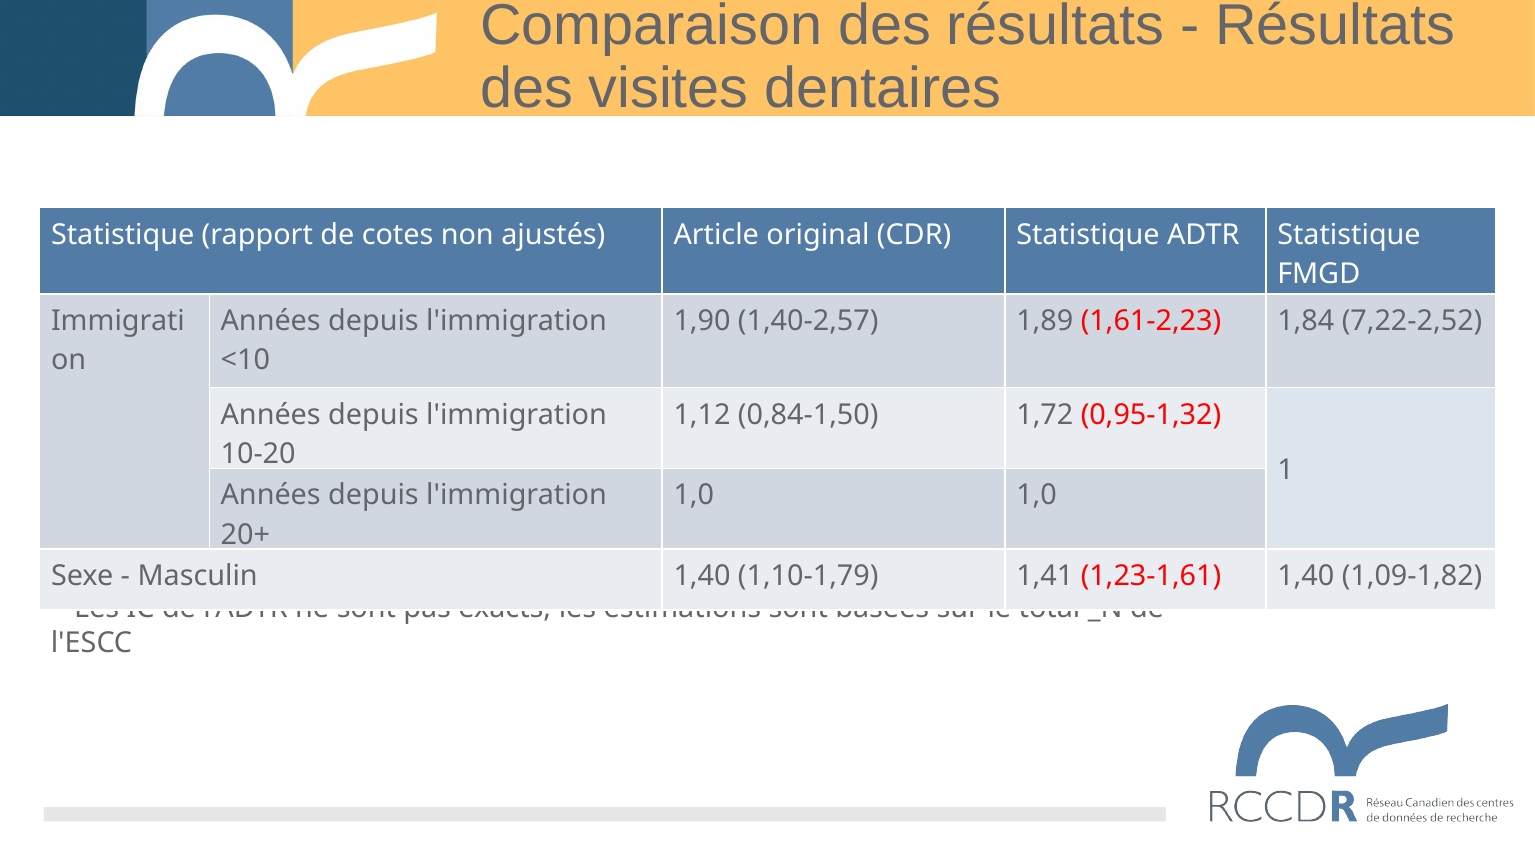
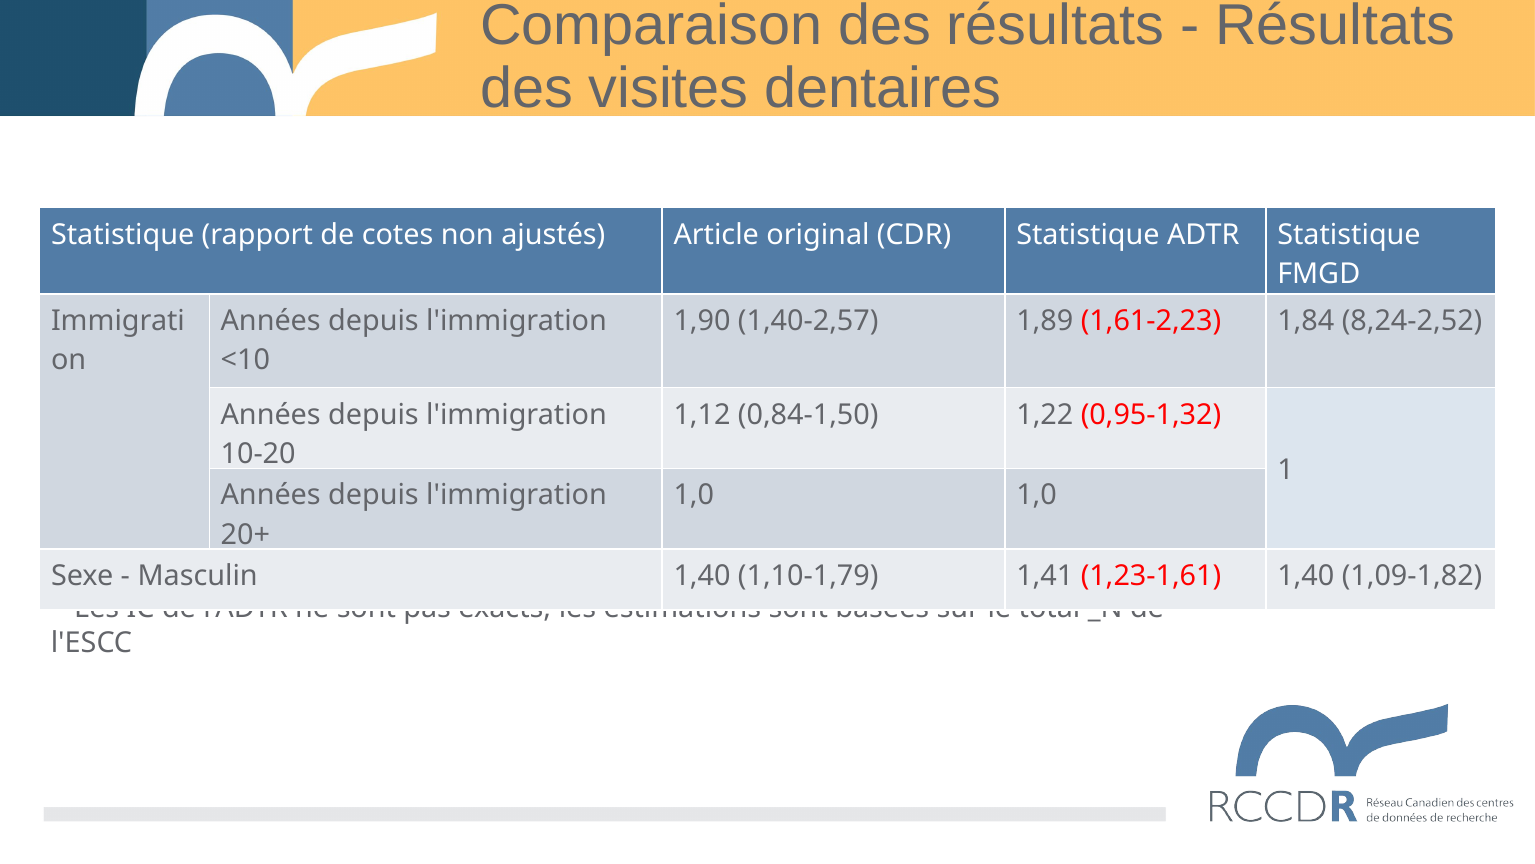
7,22-2,52: 7,22-2,52 -> 8,24-2,52 (1412, 321)
1,72: 1,72 -> 1,22 (1045, 414)
